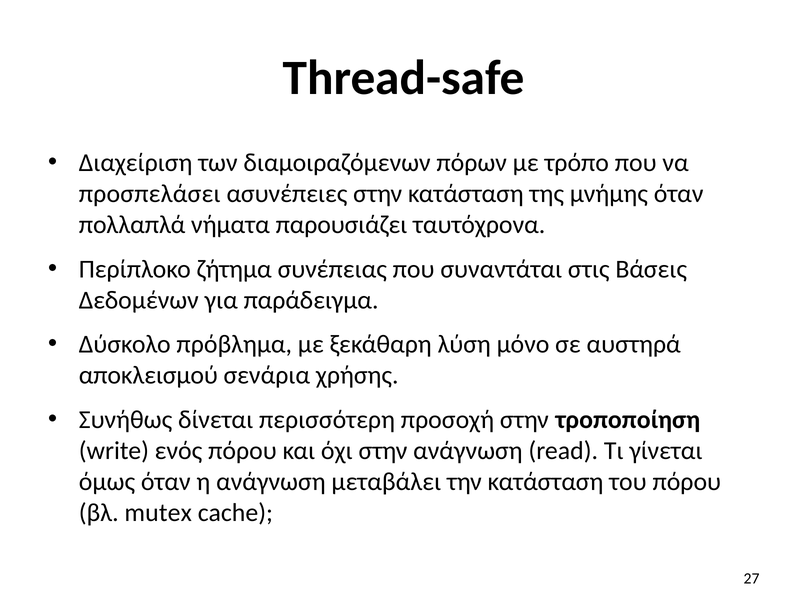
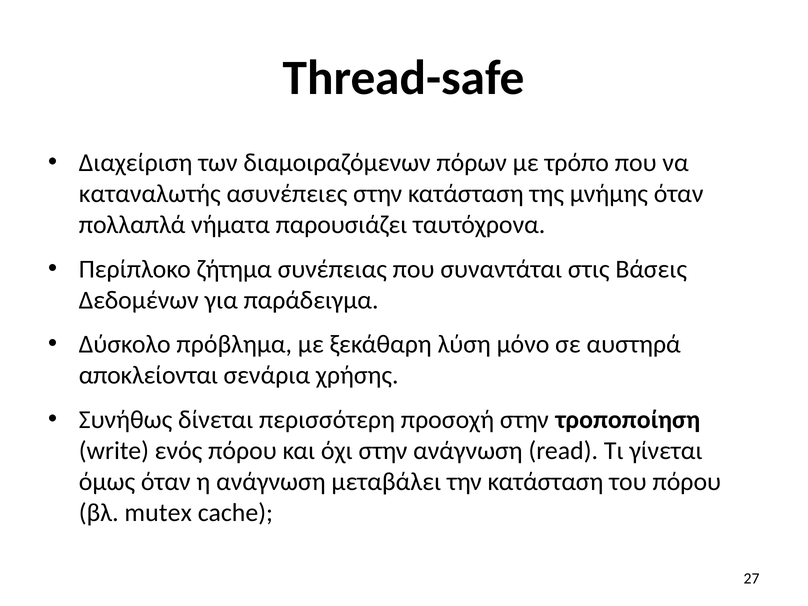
προσπελάσει: προσπελάσει -> καταναλωτής (150, 194)
αποκλεισμού: αποκλεισμού -> αποκλείονται (148, 375)
